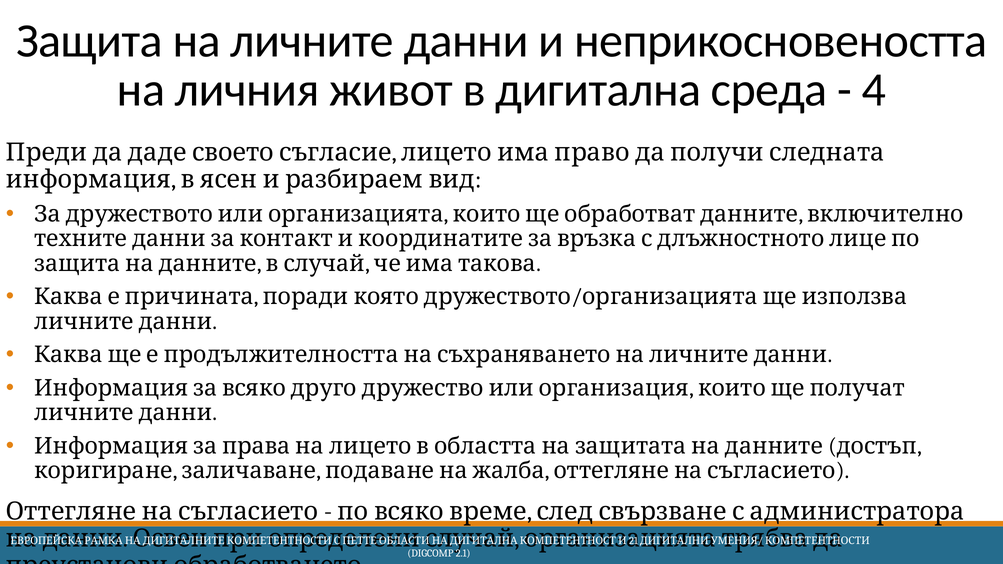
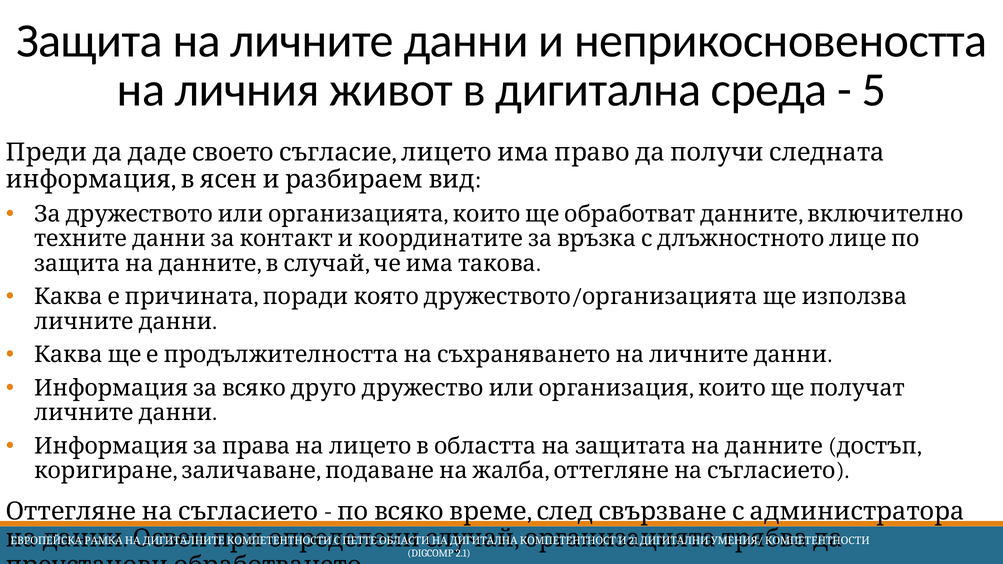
4: 4 -> 5 (874, 90)
